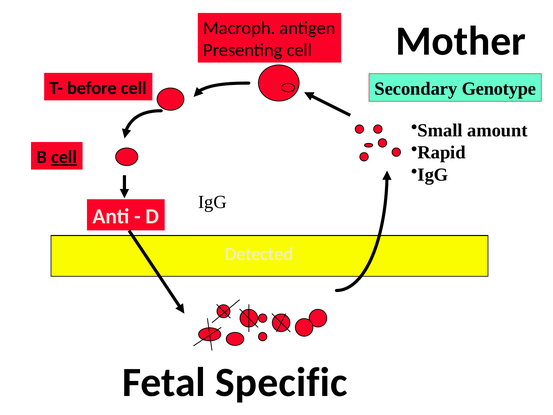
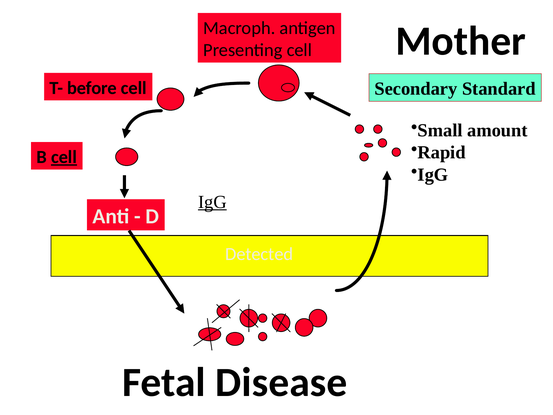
Genotype: Genotype -> Standard (499, 89)
IgG underline: none -> present (212, 202)
Specific: Specific -> Disease (281, 382)
